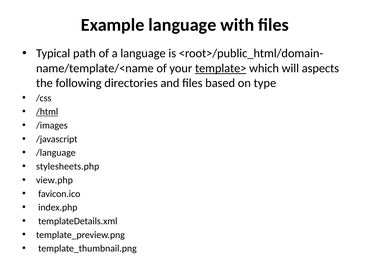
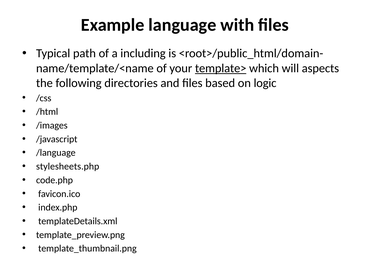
a language: language -> including (143, 53)
type: type -> logic (265, 83)
/html underline: present -> none (47, 112)
view.php: view.php -> code.php (55, 180)
